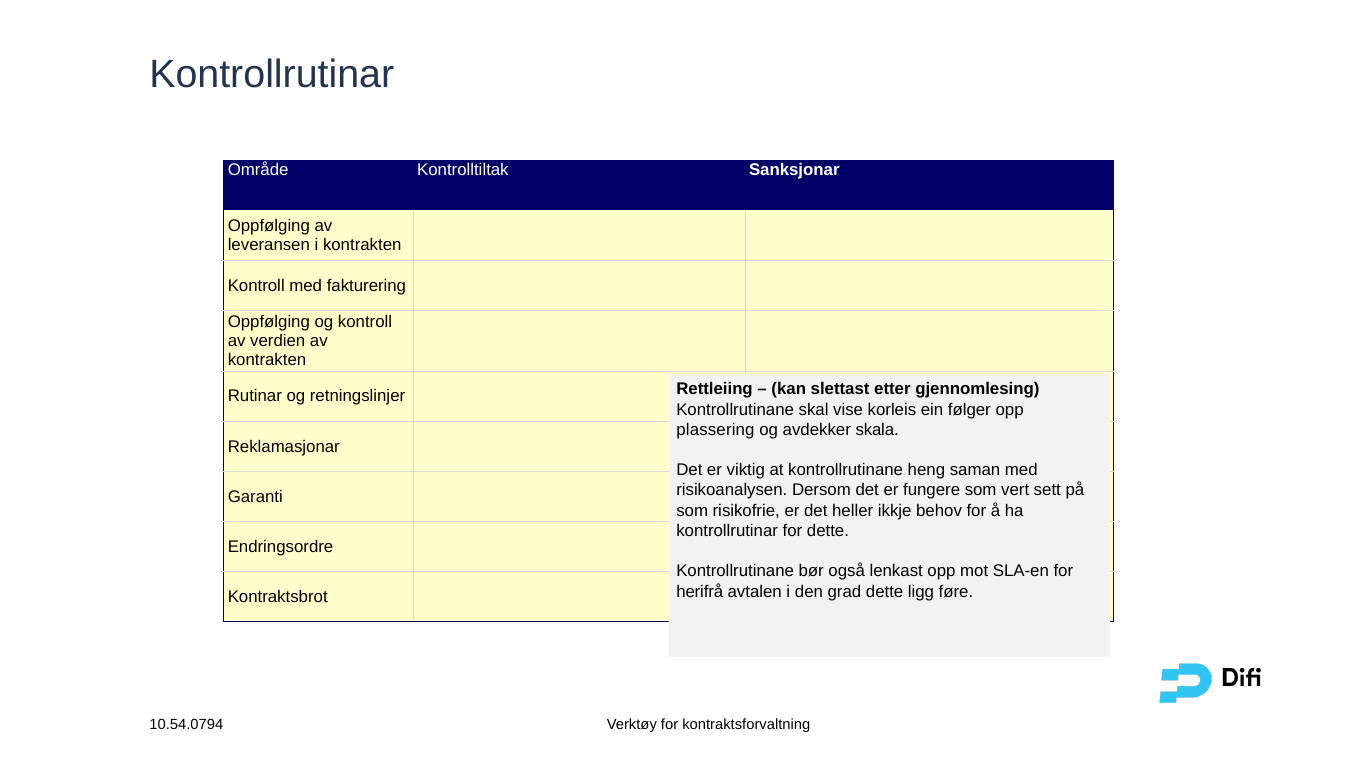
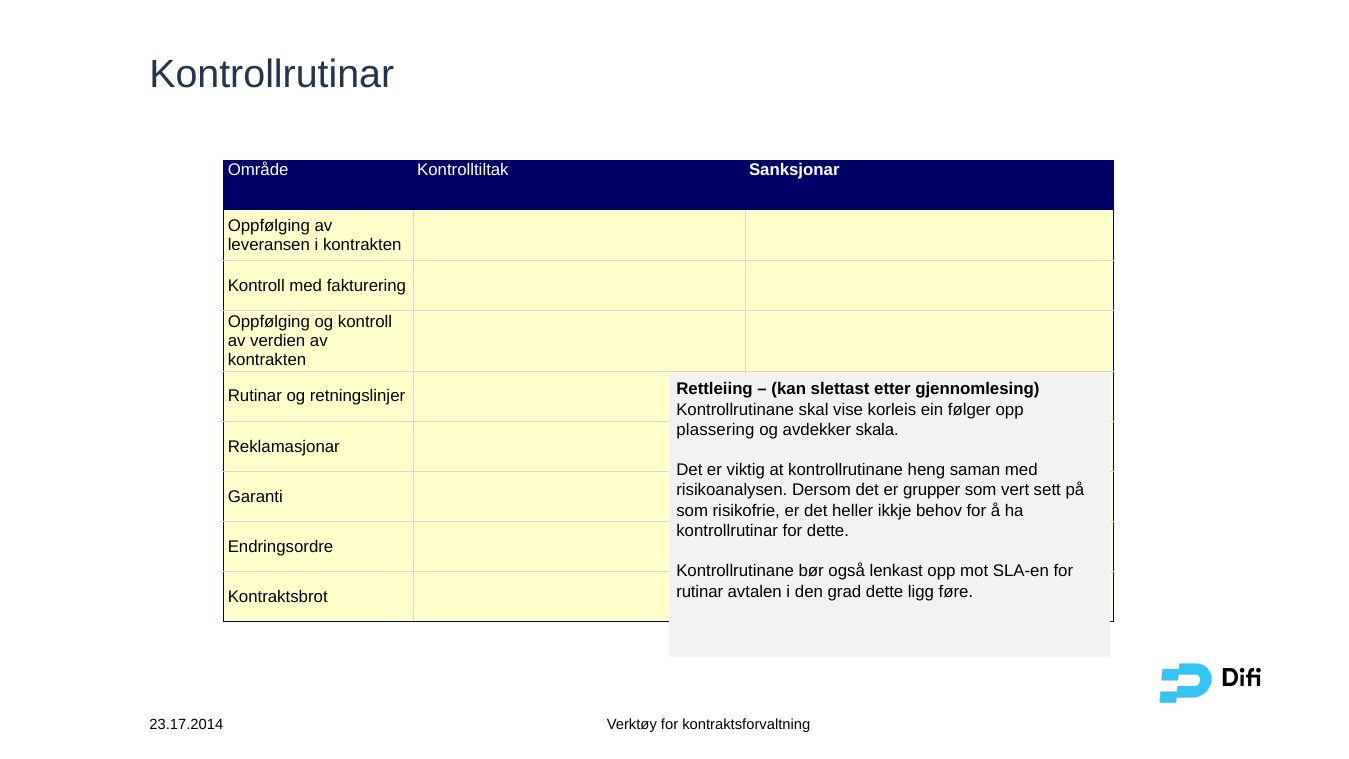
fungere: fungere -> grupper (932, 490)
herifrå: herifrå -> rutinar (700, 591)
10.54.0794: 10.54.0794 -> 23.17.2014 (186, 725)
